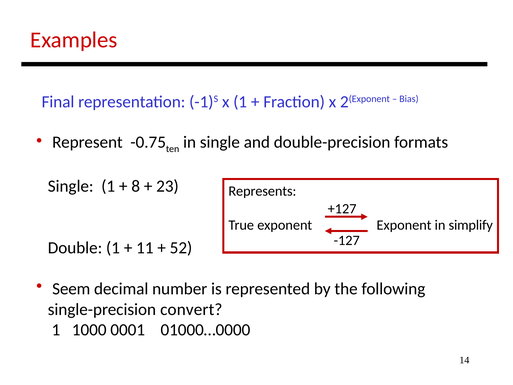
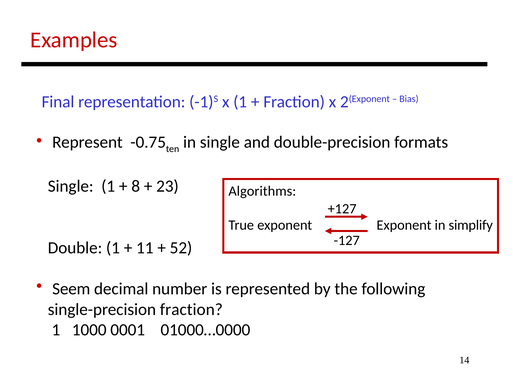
Represents: Represents -> Algorithms (262, 191)
single-precision convert: convert -> fraction (191, 309)
